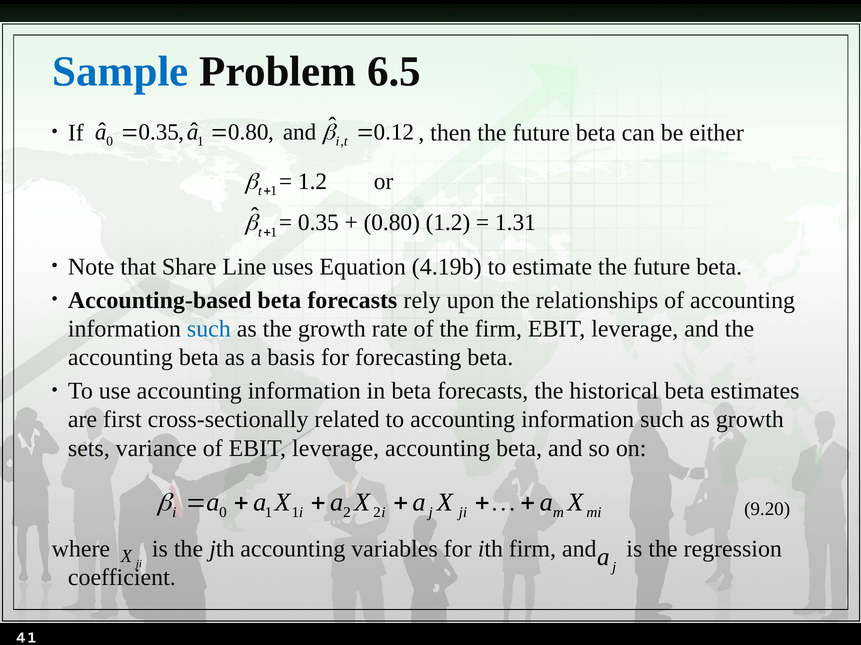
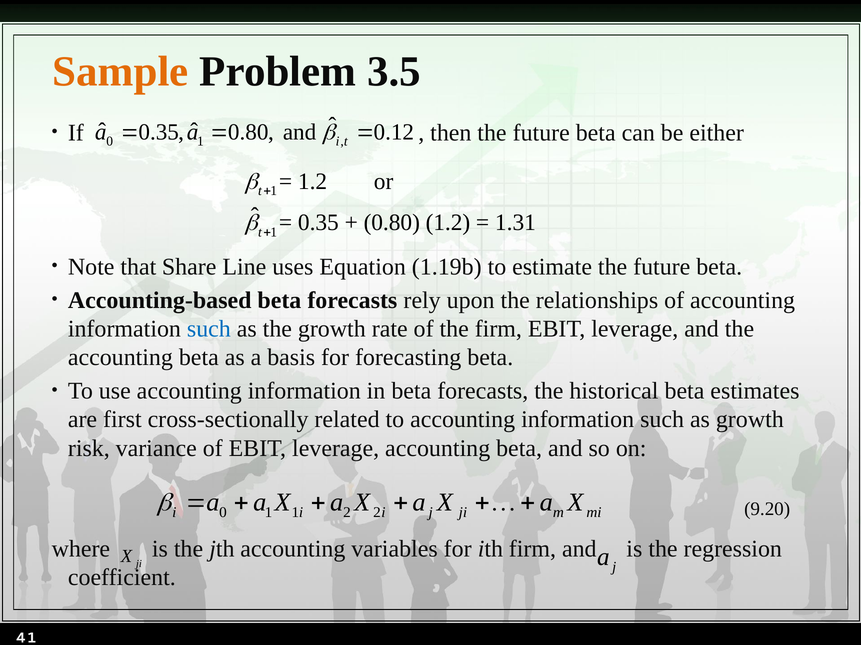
Sample colour: blue -> orange (120, 72)
6.5: 6.5 -> 3.5 (394, 72)
4.19b: 4.19b -> 1.19b (447, 267)
sets: sets -> risk (89, 449)
